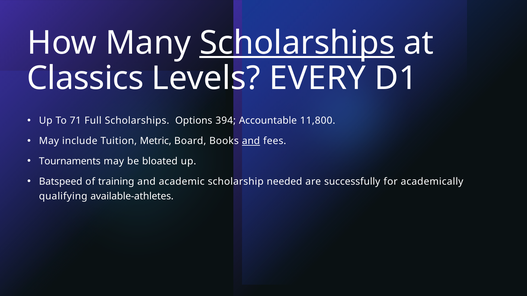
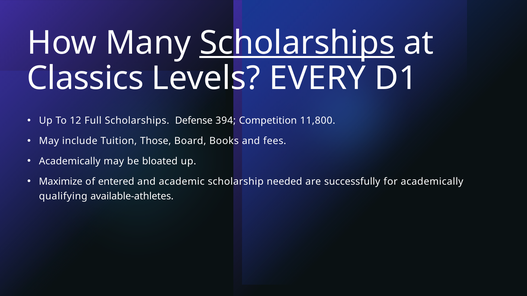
71: 71 -> 12 (76, 121)
Options: Options -> Defense (194, 121)
Accountable: Accountable -> Competition (268, 121)
Metric: Metric -> Those (156, 141)
and underline: present -> none (251, 141)
Tournaments: Tournaments -> Academically (70, 161)
Batspeed: Batspeed -> Maximize (61, 182)
training: training -> entered (116, 182)
